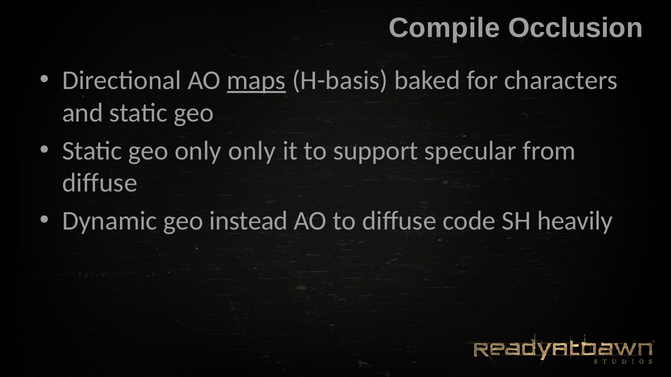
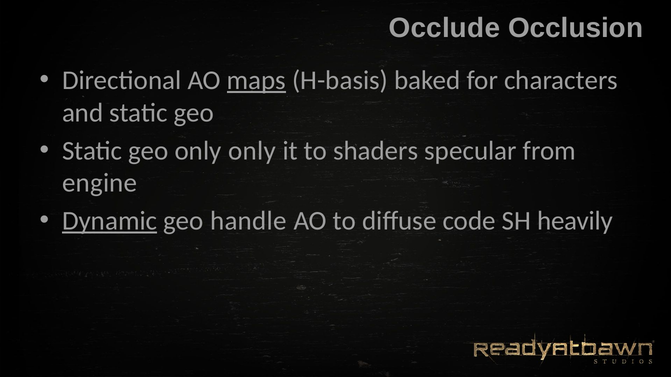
Compile: Compile -> Occlude (444, 28)
support: support -> shaders (376, 151)
diffuse: diffuse -> engine (100, 183)
Dynamic underline: none -> present (110, 221)
instead: instead -> handle (248, 221)
